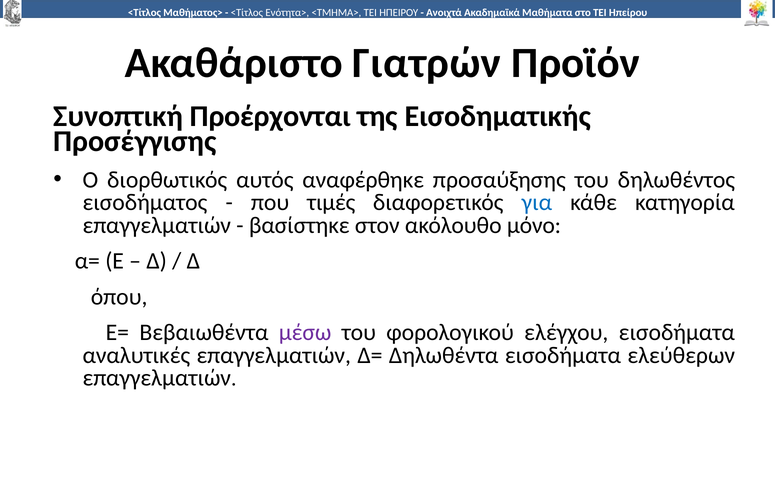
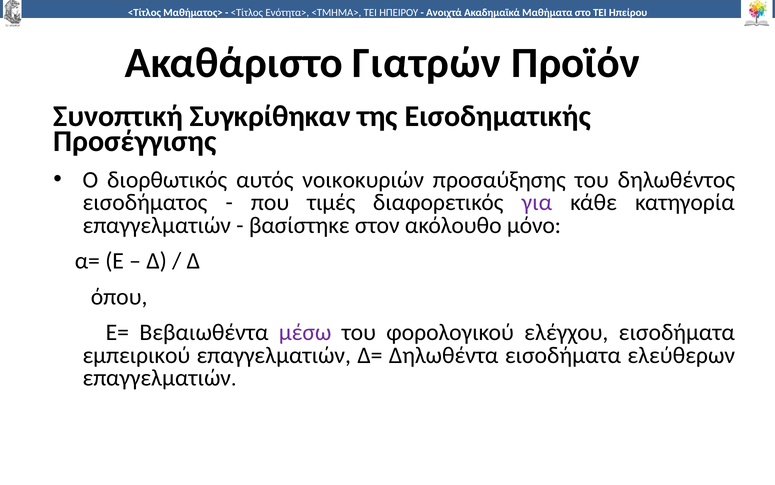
Προέρχονται: Προέρχονται -> Συγκρίθηκαν (270, 116)
αναφέρθηκε: αναφέρθηκε -> νοικοκυριών (363, 180)
για colour: blue -> purple (537, 202)
αναλυτικές: αναλυτικές -> εµπειρικού (136, 355)
